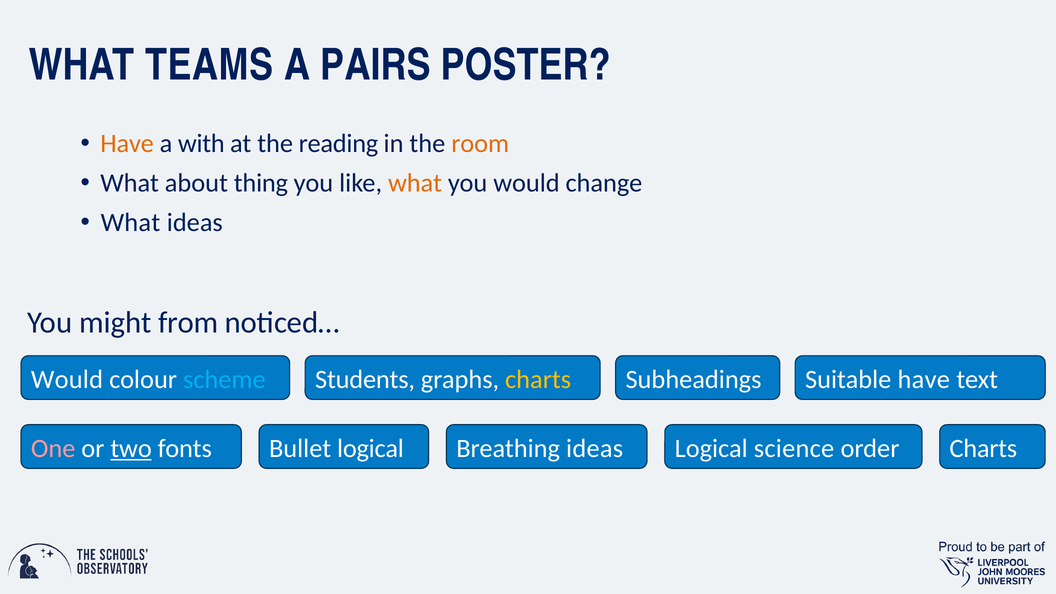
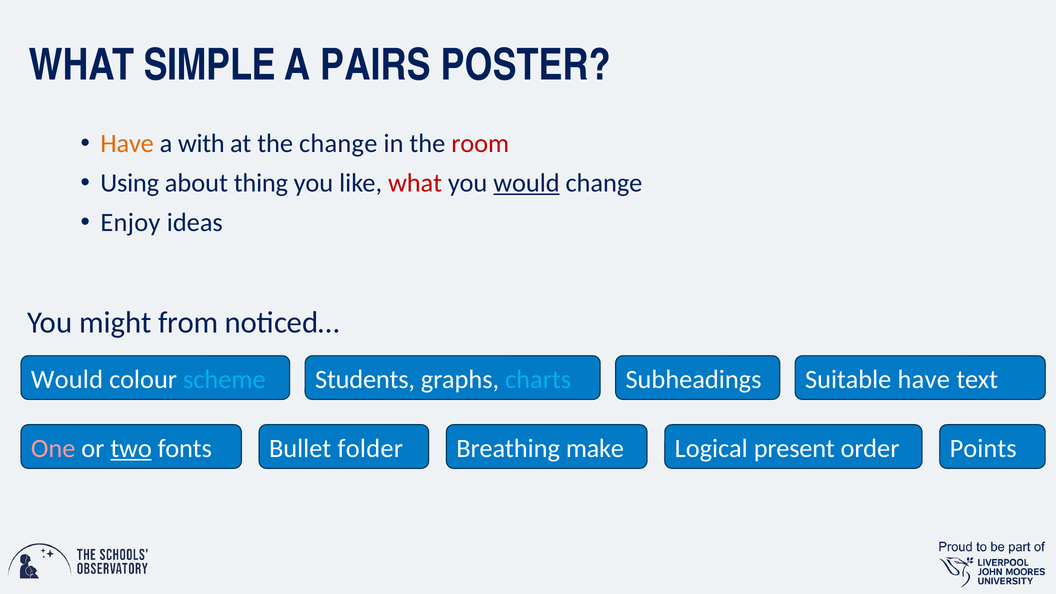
TEAMS: TEAMS -> SIMPLE (210, 65)
the reading: reading -> change (338, 143)
room colour: orange -> red (480, 143)
What: What -> Using (130, 183)
what colour: orange -> red (415, 183)
would underline: none -> present (526, 183)
What: What -> Enjoy (130, 222)
charts colour: yellow -> light blue (538, 379)
Bullet logical: logical -> folder (370, 448)
Breathing ideas: ideas -> make (595, 448)
science: science -> present (794, 448)
Charts: Charts -> Points (983, 448)
